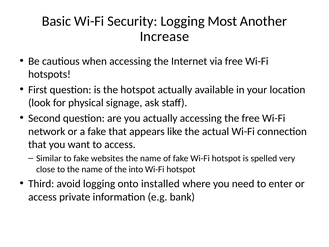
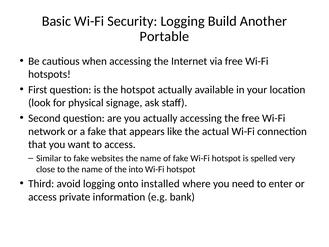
Most: Most -> Build (222, 21)
Increase: Increase -> Portable (164, 36)
